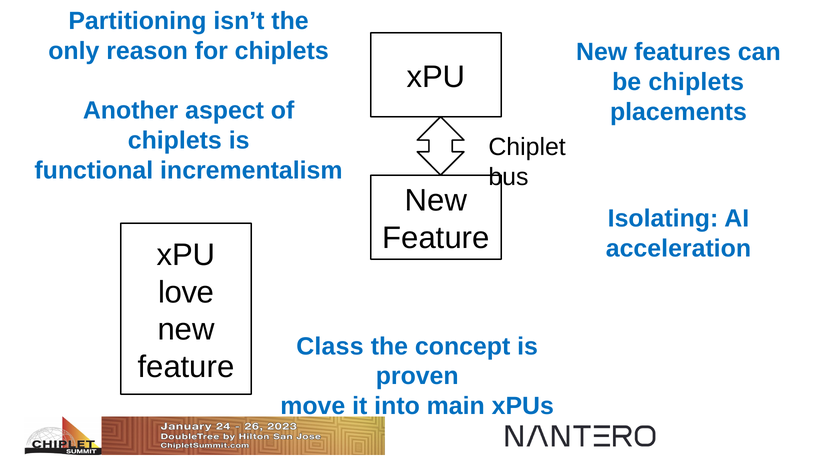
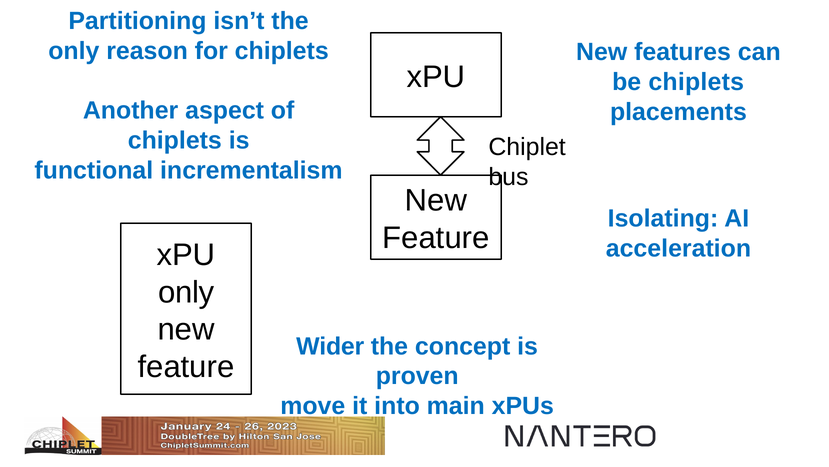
love: love -> only (186, 292)
Class: Class -> Wider (330, 346)
